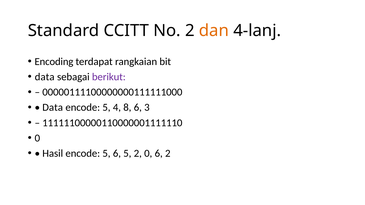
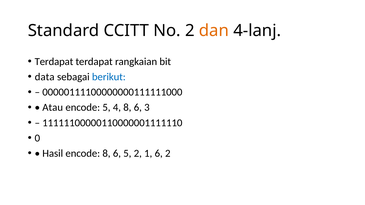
Encoding: Encoding -> Terdapat (54, 62)
berikut colour: purple -> blue (109, 77)
Data: Data -> Atau (53, 108)
Hasil encode 5: 5 -> 8 (106, 154)
2 0: 0 -> 1 (148, 154)
